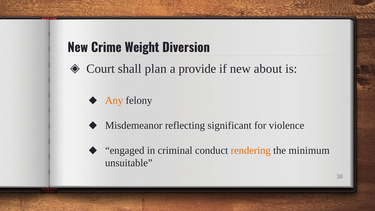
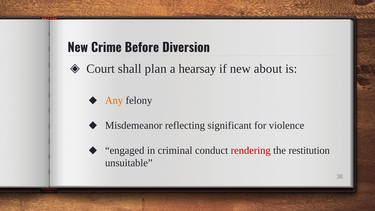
Weight: Weight -> Before (142, 48)
provide: provide -> hearsay (197, 69)
rendering colour: orange -> red (251, 150)
minimum: minimum -> restitution (309, 150)
